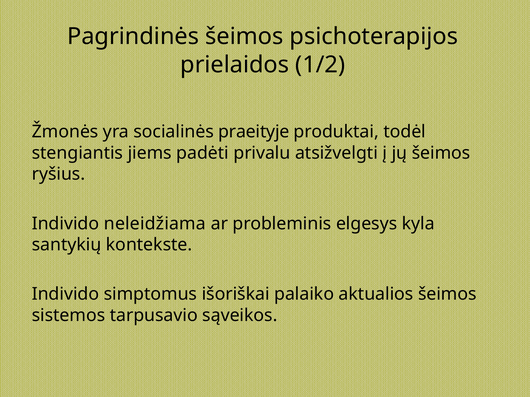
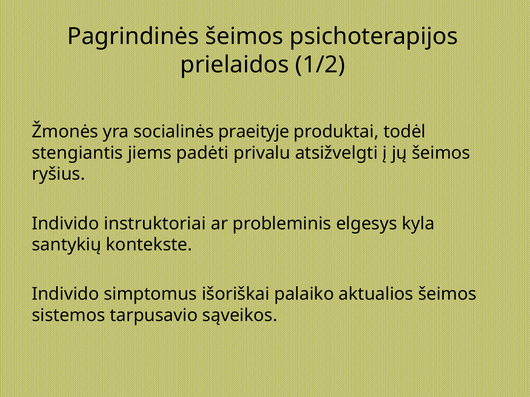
neleidžiama: neleidžiama -> instruktoriai (155, 224)
